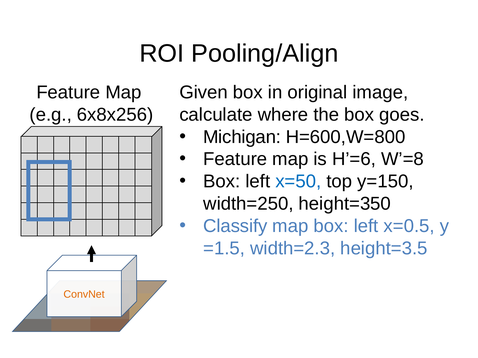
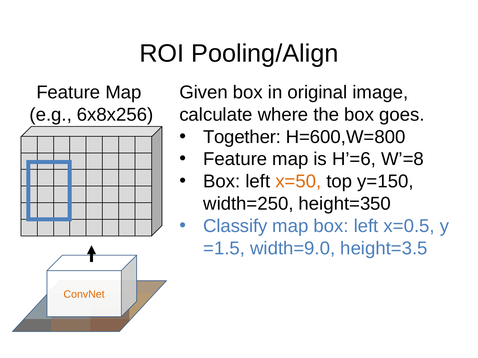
Michigan: Michigan -> Together (242, 137)
x=50 colour: blue -> orange (298, 182)
width=2.3: width=2.3 -> width=9.0 (293, 249)
